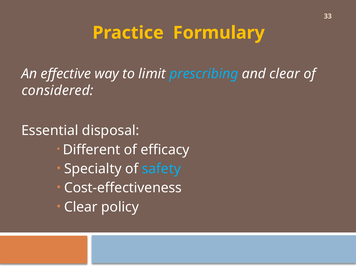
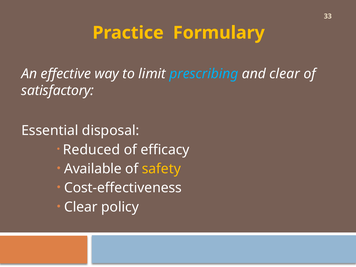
considered: considered -> satisfactory (58, 90)
Different: Different -> Reduced (91, 150)
Specialty: Specialty -> Available (93, 169)
safety colour: light blue -> yellow (161, 169)
